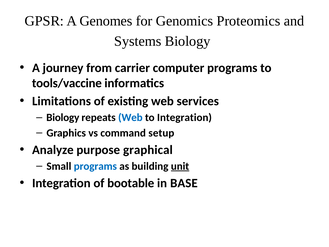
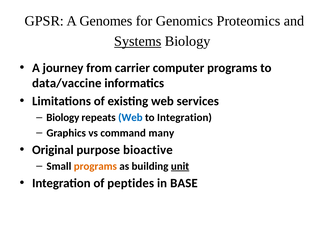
Systems underline: none -> present (138, 41)
tools/vaccine: tools/vaccine -> data/vaccine (67, 83)
setup: setup -> many (161, 133)
Analyze: Analyze -> Original (53, 150)
graphical: graphical -> bioactive (148, 150)
programs colour: blue -> orange (95, 166)
bootable: bootable -> peptides (131, 183)
